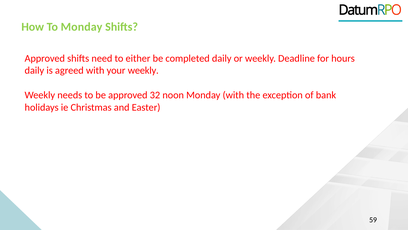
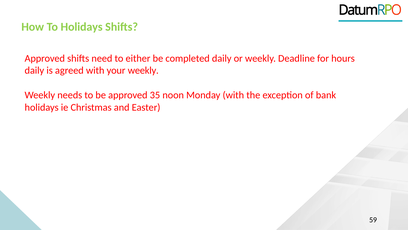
To Monday: Monday -> Holidays (82, 27)
32: 32 -> 35 (155, 95)
